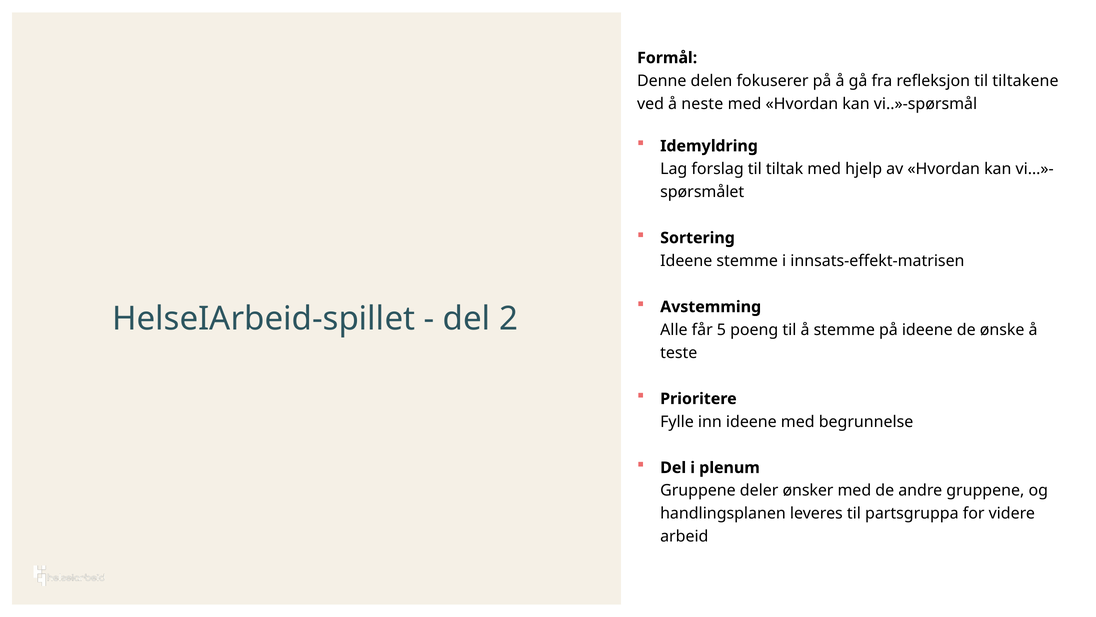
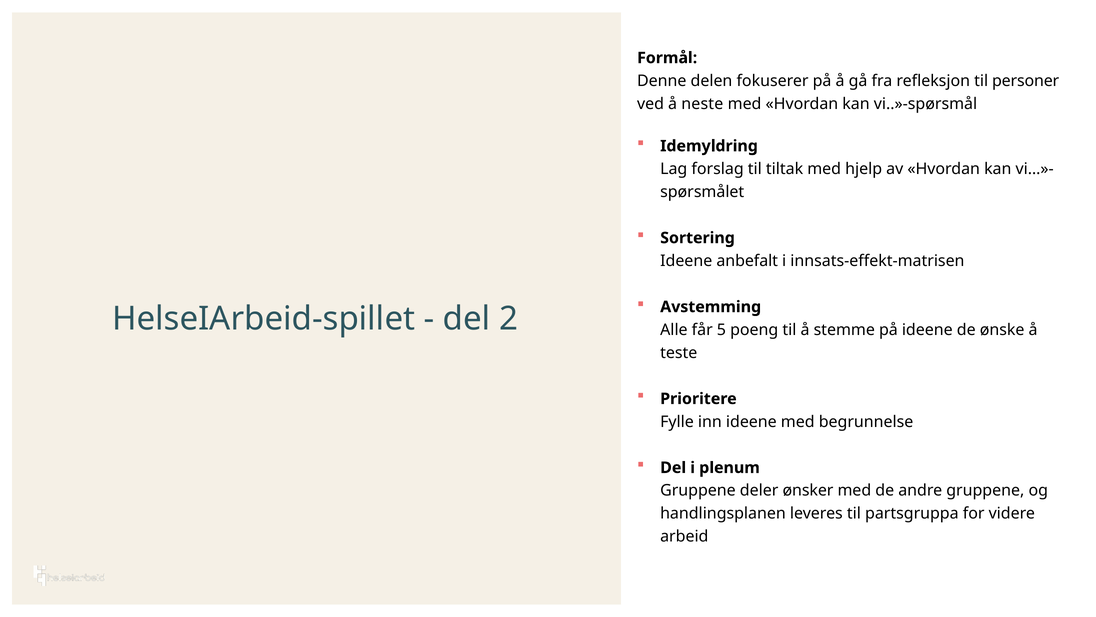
tiltakene: tiltakene -> personer (1026, 81)
Ideene stemme: stemme -> anbefalt (747, 261)
